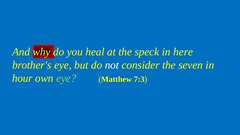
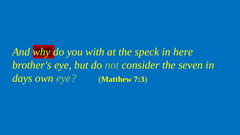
heal: heal -> with (95, 52)
not colour: white -> light green (112, 65)
hour: hour -> days (22, 78)
